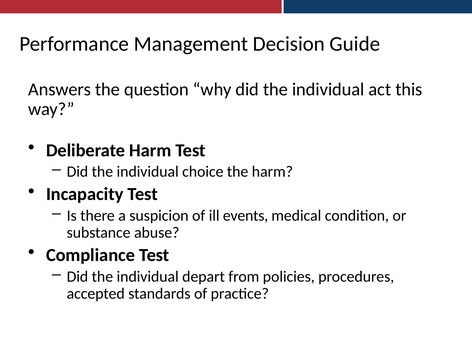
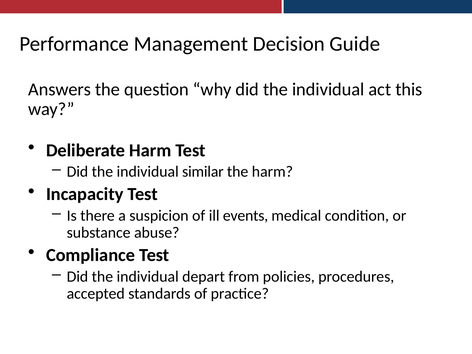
choice: choice -> similar (203, 172)
